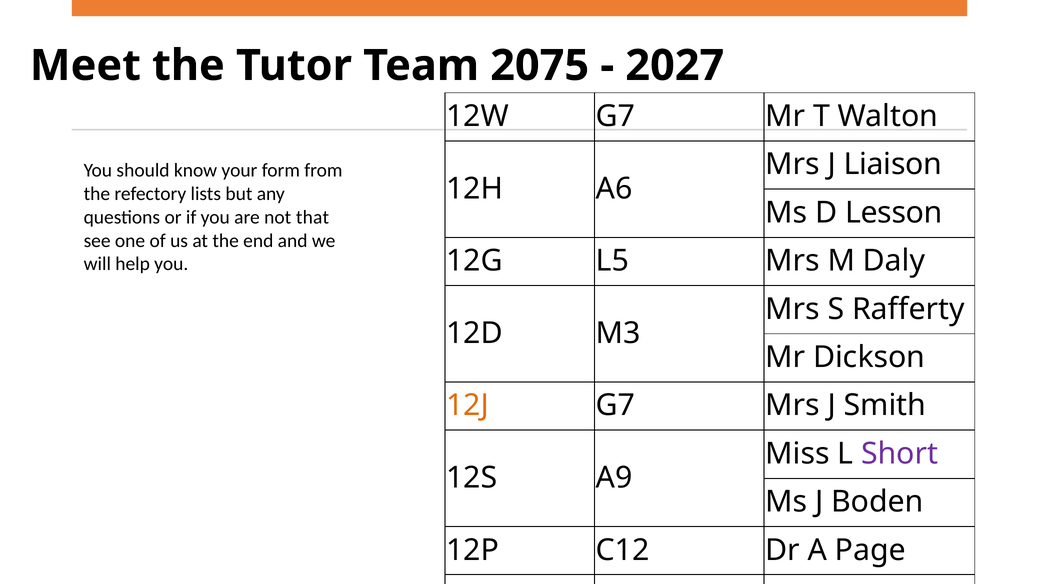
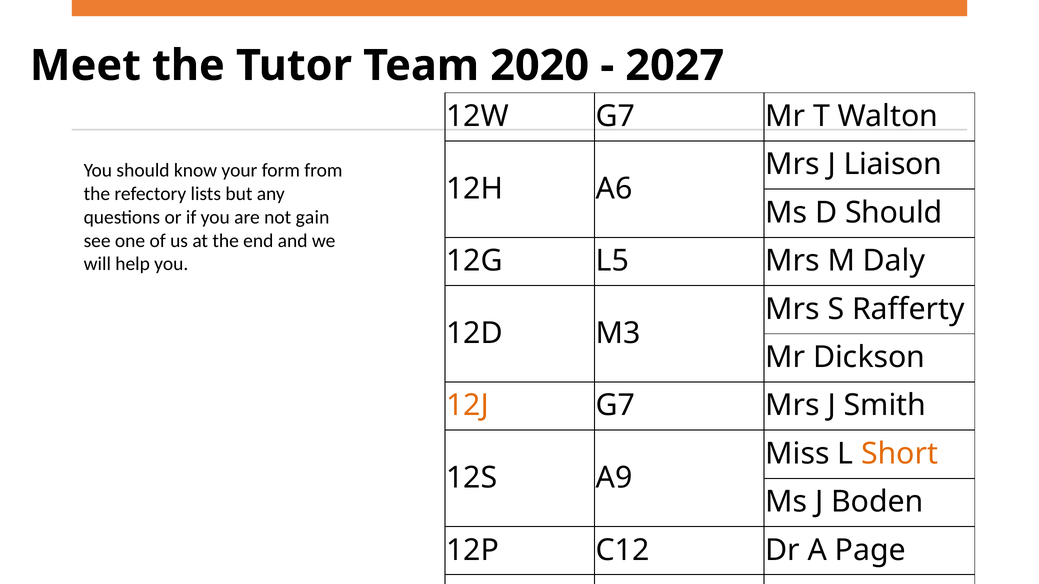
2075: 2075 -> 2020 (540, 66)
D Lesson: Lesson -> Should (894, 213)
that: that -> gain (313, 217)
Short colour: purple -> orange (900, 454)
